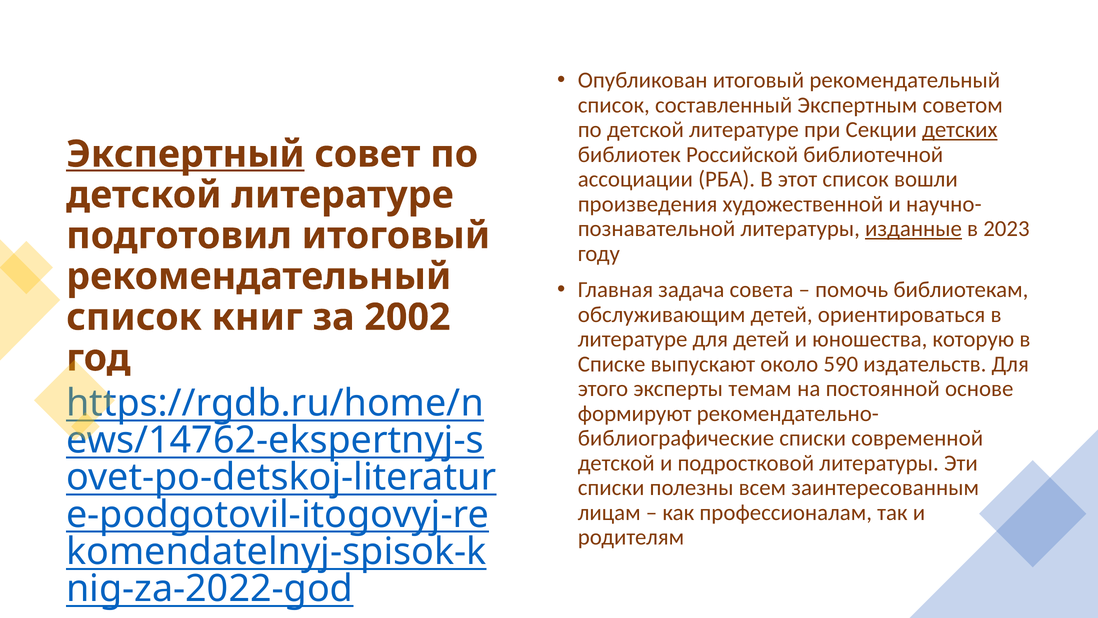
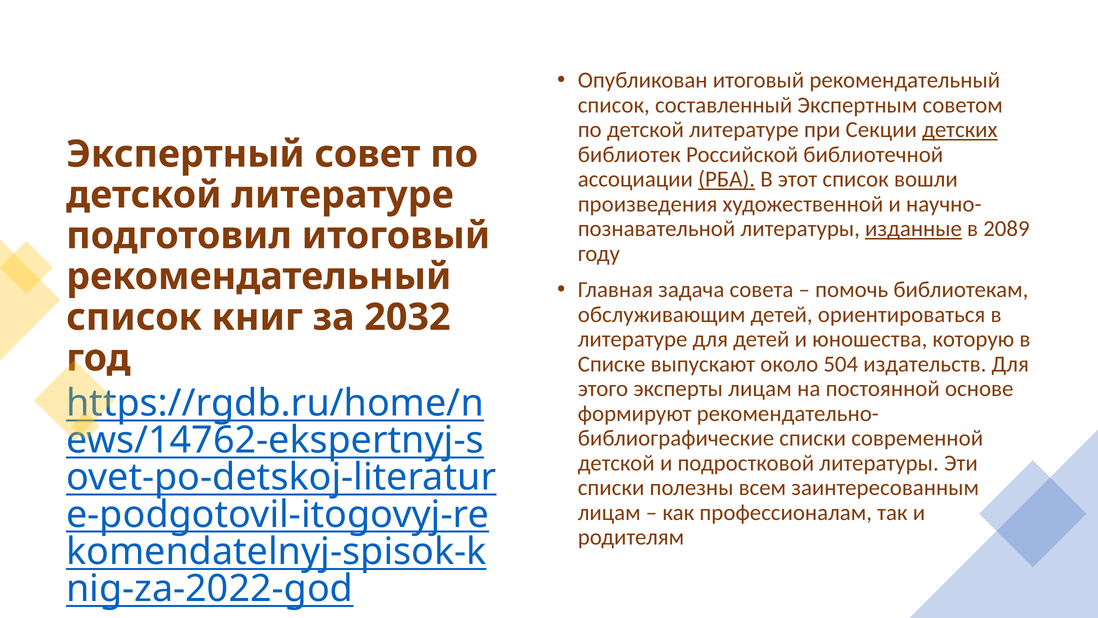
Экспертный underline: present -> none (185, 154)
РБА underline: none -> present (727, 179)
2023: 2023 -> 2089 (1006, 229)
2002: 2002 -> 2032 (407, 317)
590: 590 -> 504 (841, 364)
эксперты темам: темам -> лицам (760, 389)
